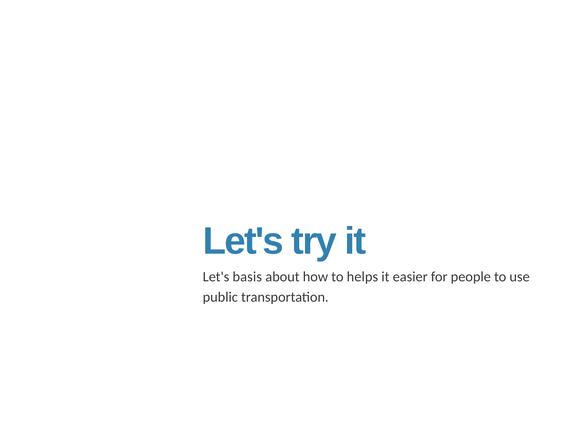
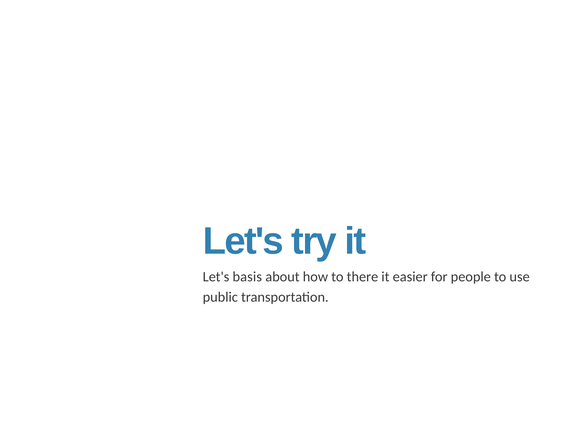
helps: helps -> there (362, 276)
